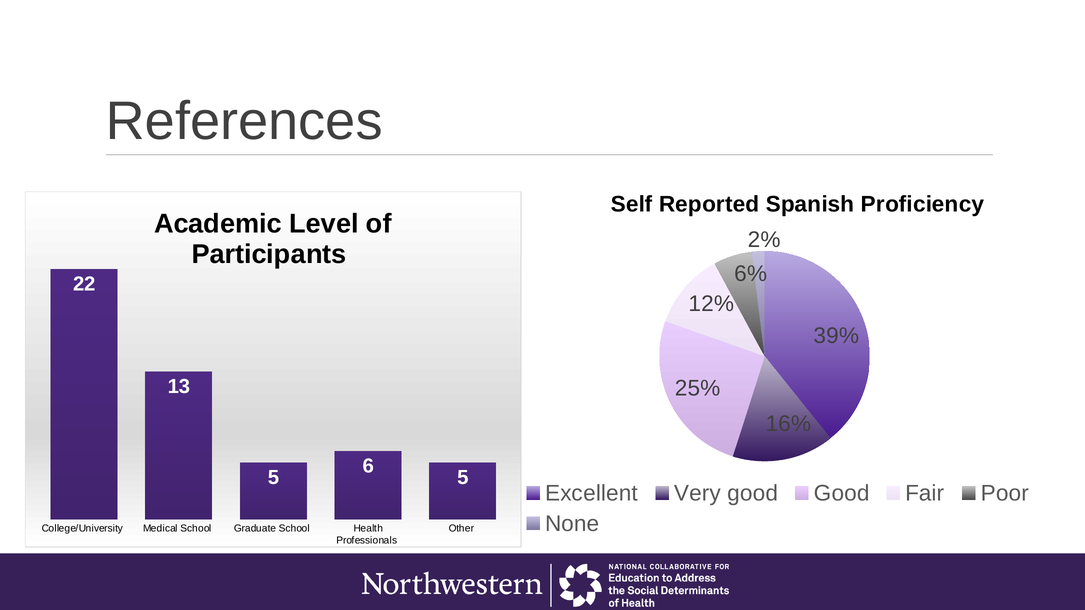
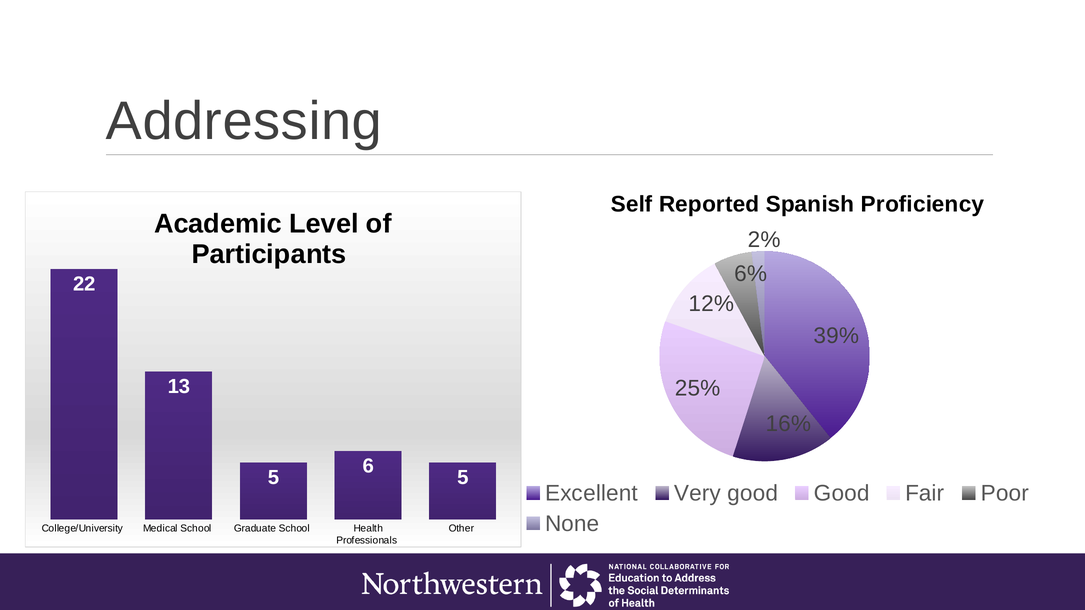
References: References -> Addressing (244, 122)
